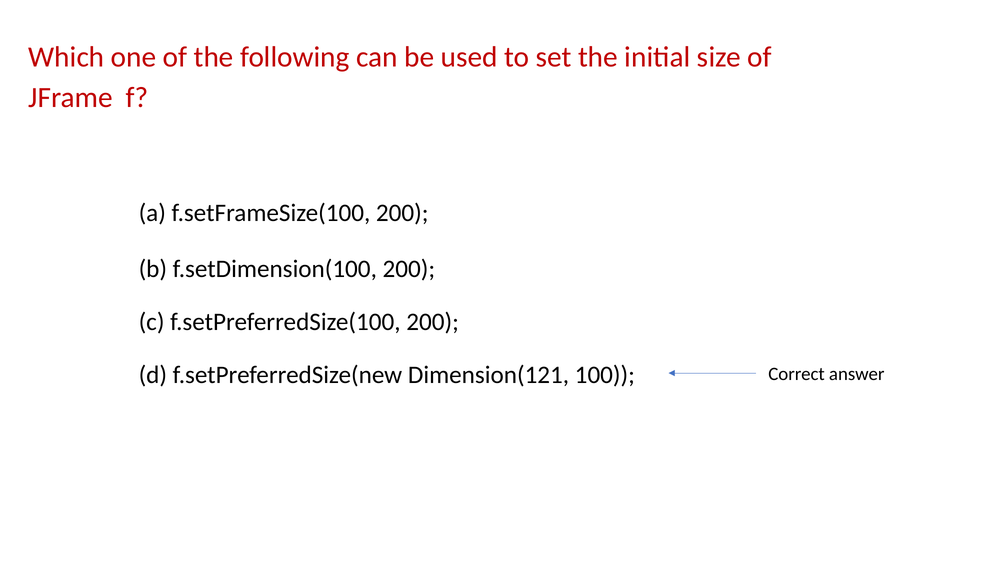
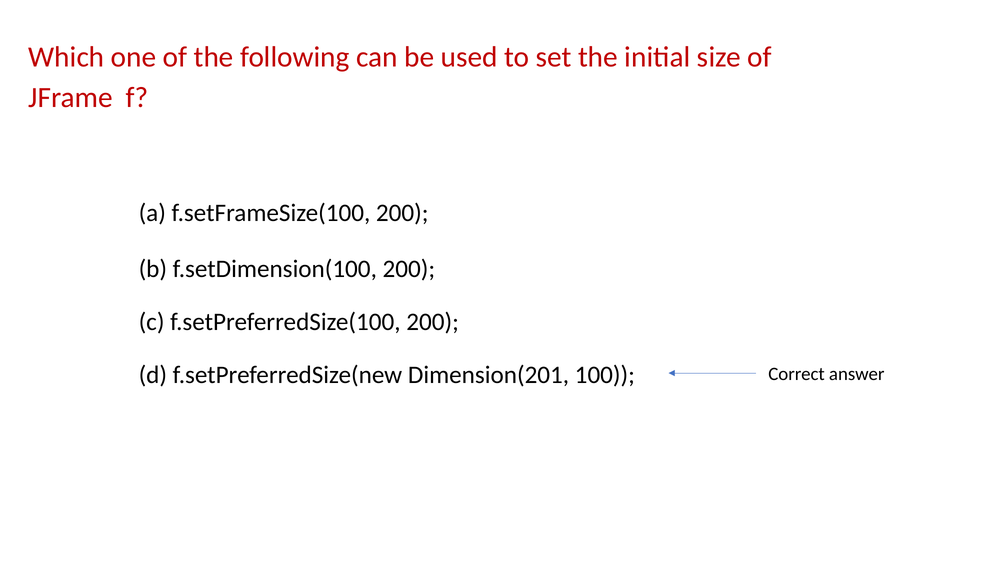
Dimension(121: Dimension(121 -> Dimension(201 (489, 375)
